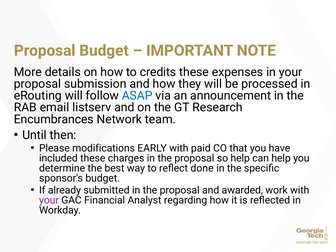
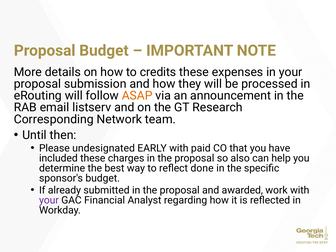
ASAP colour: blue -> orange (137, 96)
Encumbrances: Encumbrances -> Corresponding (54, 119)
modifications: modifications -> undesignated (104, 148)
so help: help -> also (240, 158)
